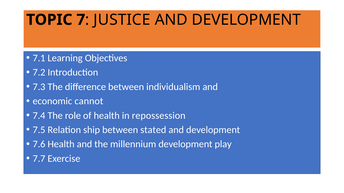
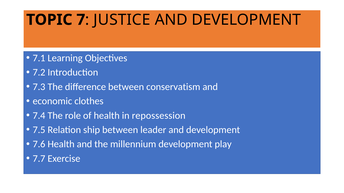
individualism: individualism -> conservatism (173, 87)
cannot: cannot -> clothes (89, 101)
stated: stated -> leader (153, 130)
